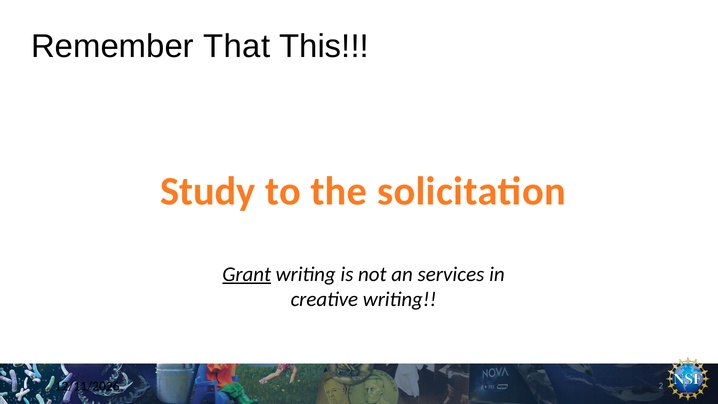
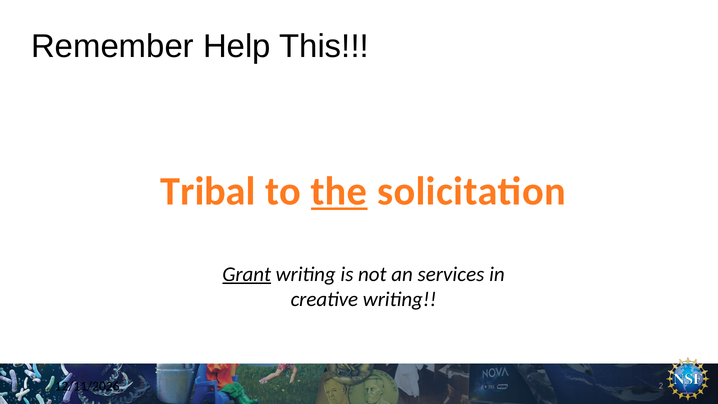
That: That -> Help (237, 46)
Study: Study -> Tribal (208, 191)
the underline: none -> present (339, 191)
